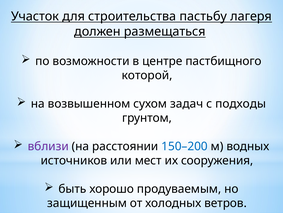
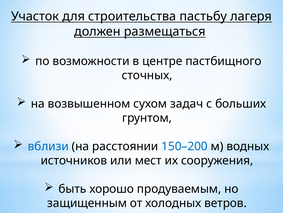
которой: которой -> сточных (147, 75)
подходы: подходы -> больших (241, 104)
вблизи colour: purple -> blue (48, 146)
